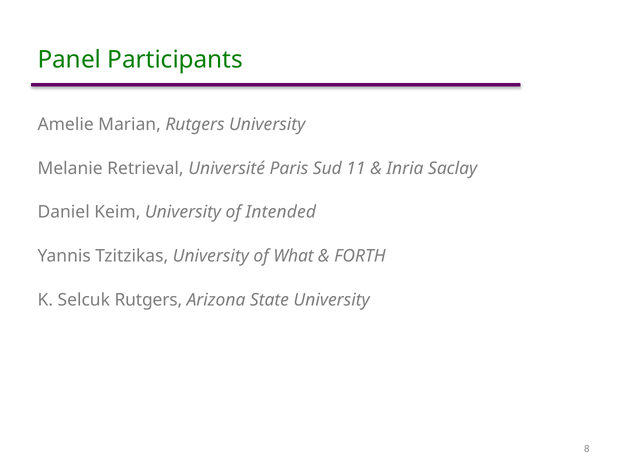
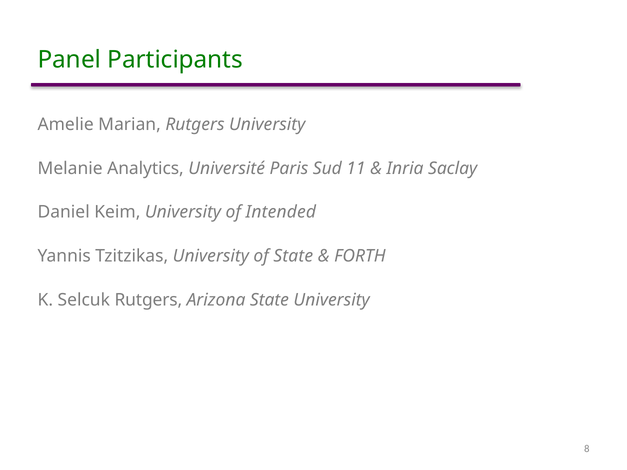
Retrieval: Retrieval -> Analytics (145, 168)
of What: What -> State (293, 256)
